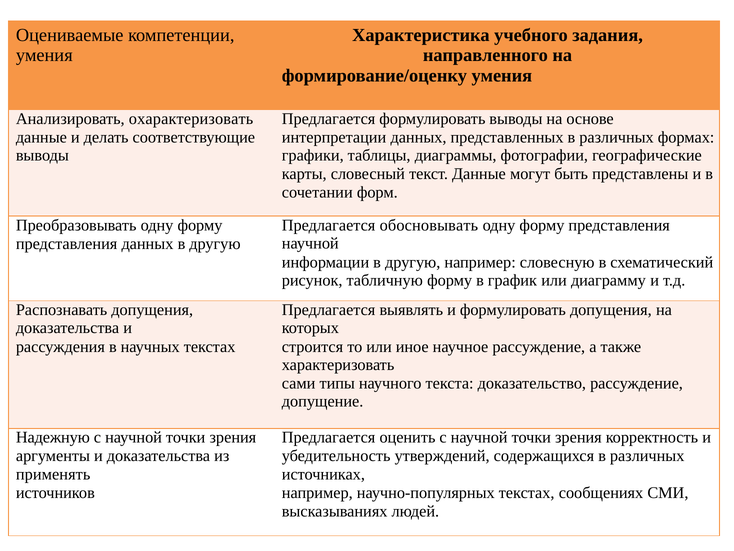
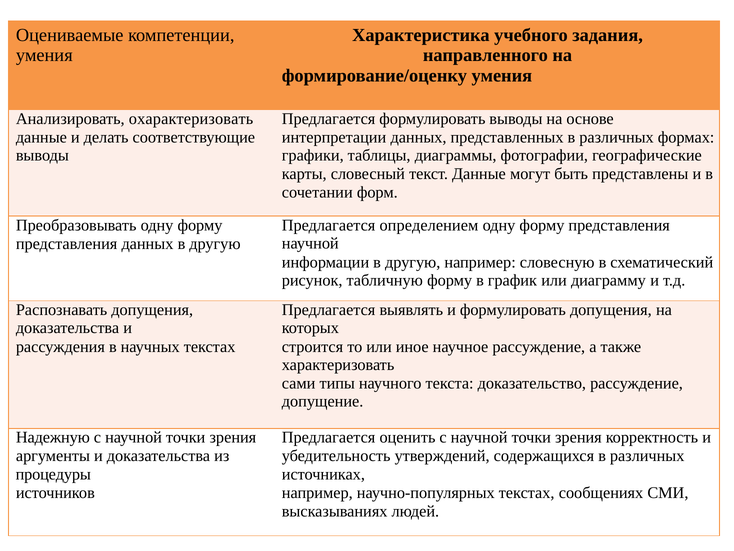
обосновывать: обосновывать -> определением (429, 225)
применять: применять -> процедуры (53, 474)
